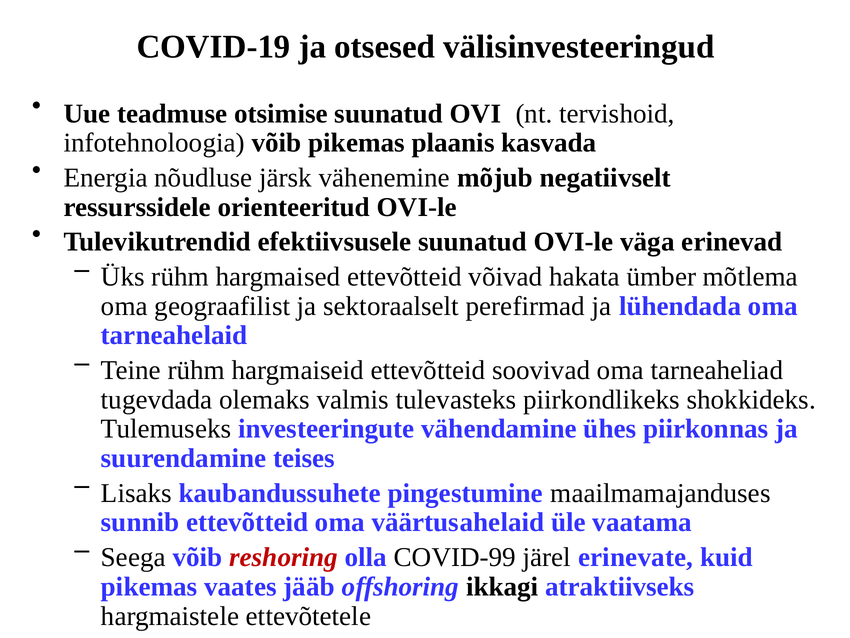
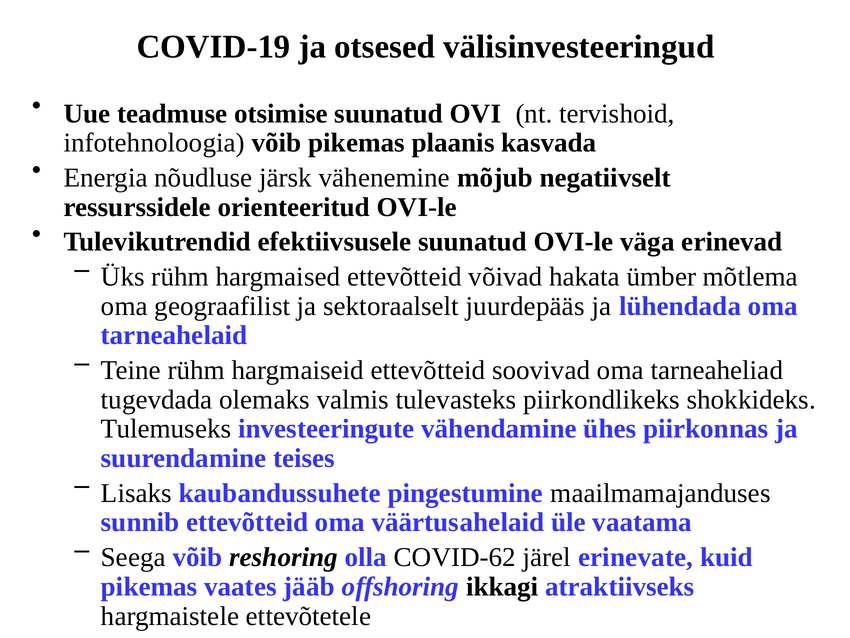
perefirmad: perefirmad -> juurdepääs (525, 306)
reshoring colour: red -> black (284, 557)
COVID-99: COVID-99 -> COVID-62 (455, 557)
